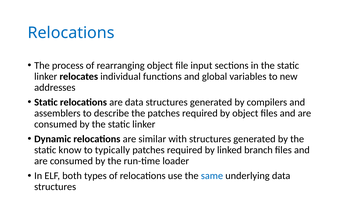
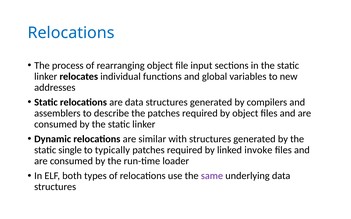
know: know -> single (70, 150)
branch: branch -> invoke (258, 150)
same colour: blue -> purple (212, 176)
